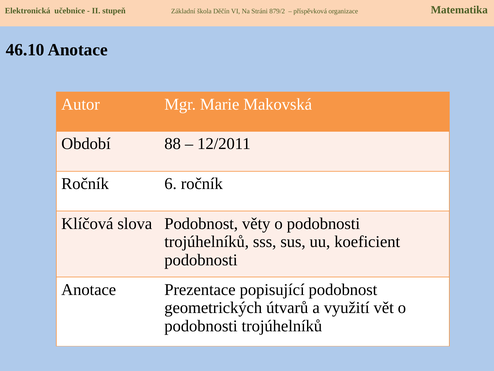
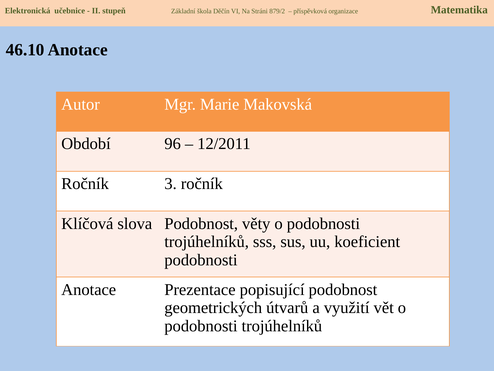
88: 88 -> 96 (173, 144)
6: 6 -> 3 (171, 184)
